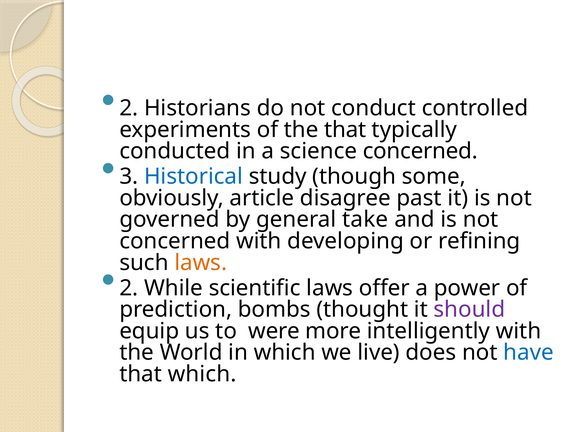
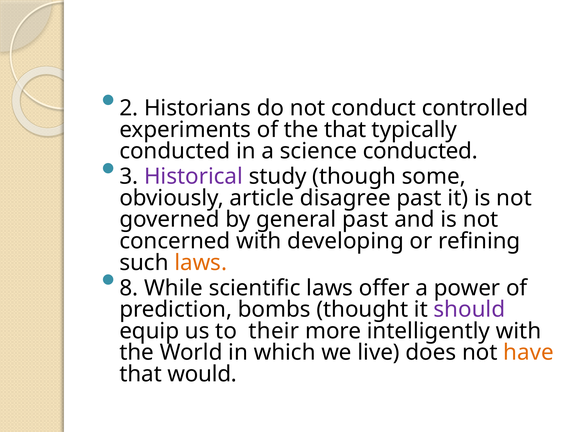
science concerned: concerned -> conducted (420, 151)
Historical colour: blue -> purple (193, 177)
general take: take -> past (365, 220)
2: 2 -> 8 (129, 288)
were: were -> their (274, 332)
have colour: blue -> orange (529, 353)
that which: which -> would (202, 375)
